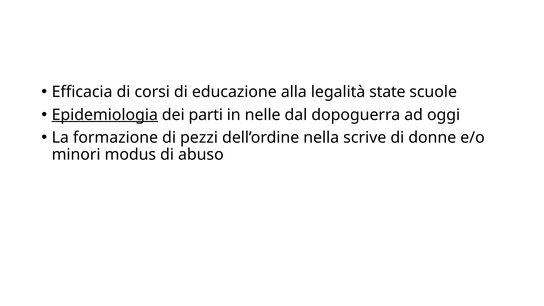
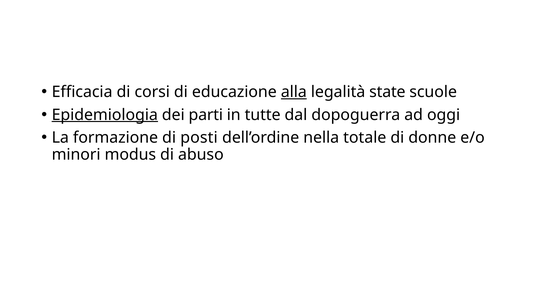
alla underline: none -> present (294, 92)
nelle: nelle -> tutte (263, 115)
pezzi: pezzi -> posti (199, 138)
scrive: scrive -> totale (365, 138)
